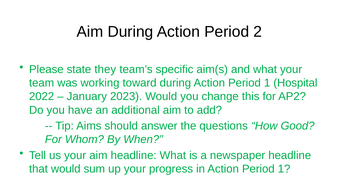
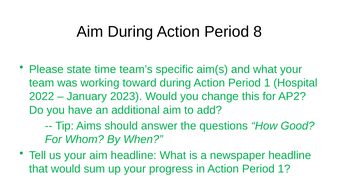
2: 2 -> 8 (258, 32)
they: they -> time (105, 69)
